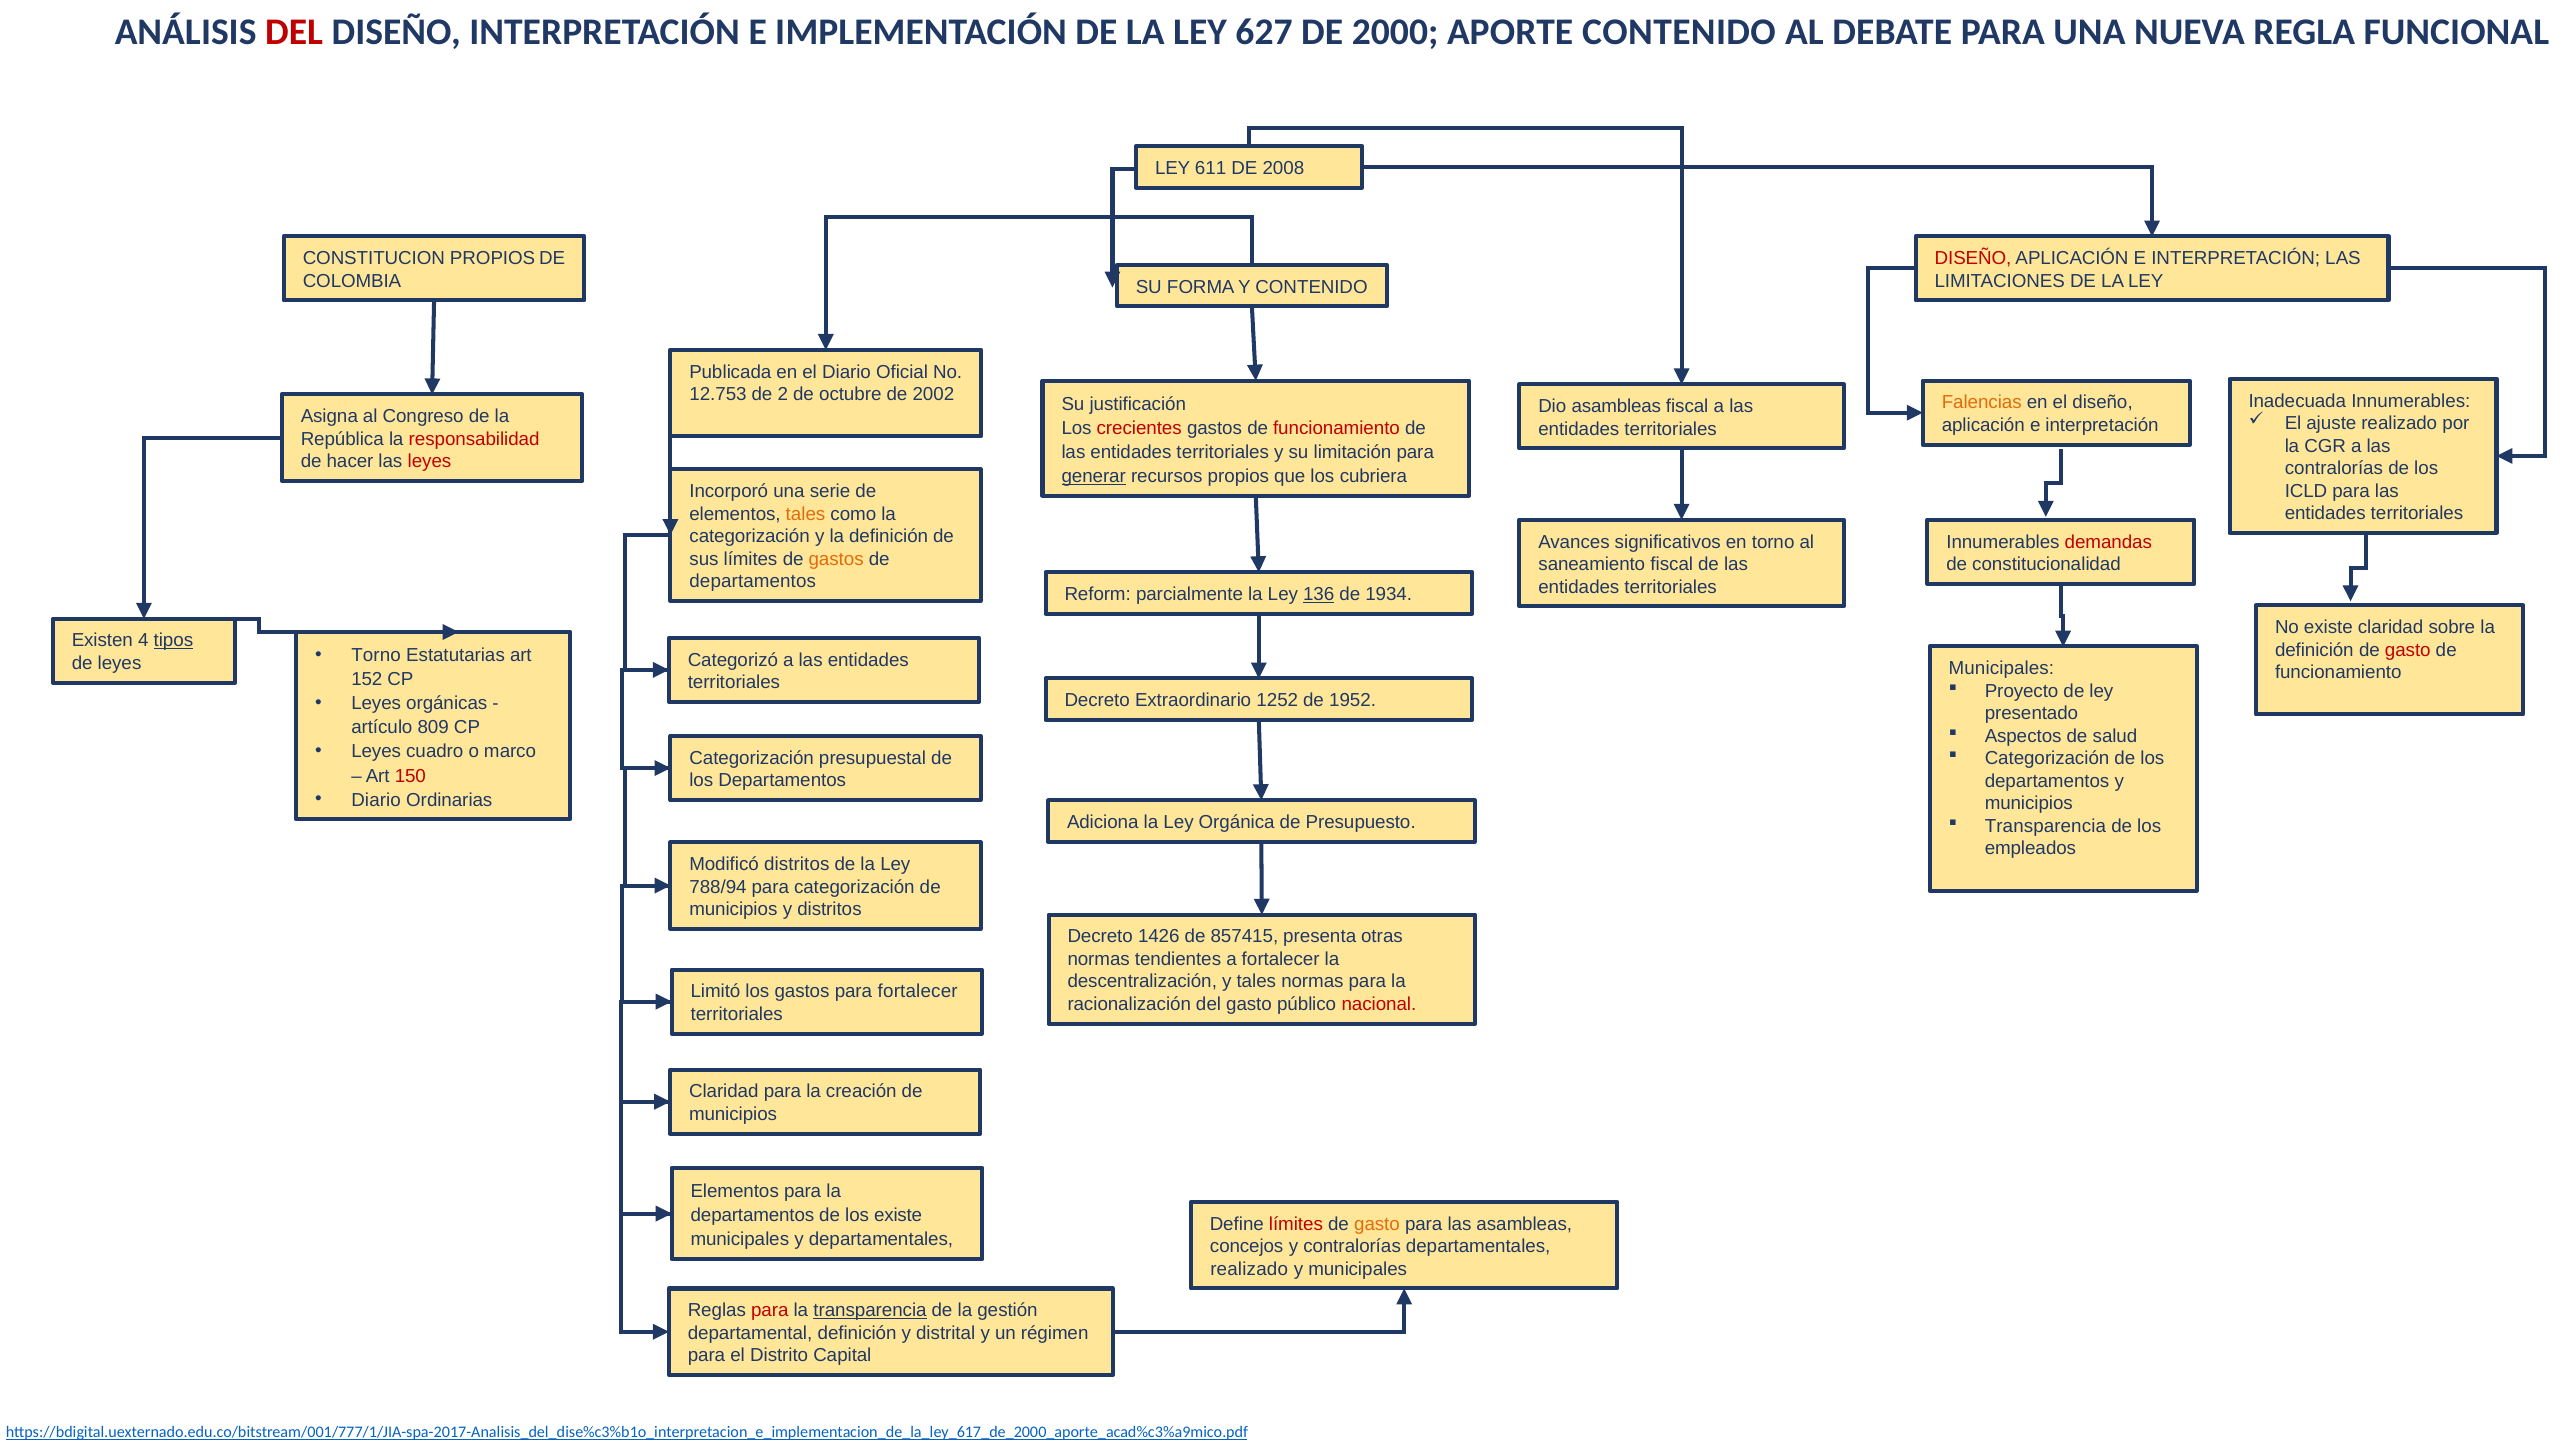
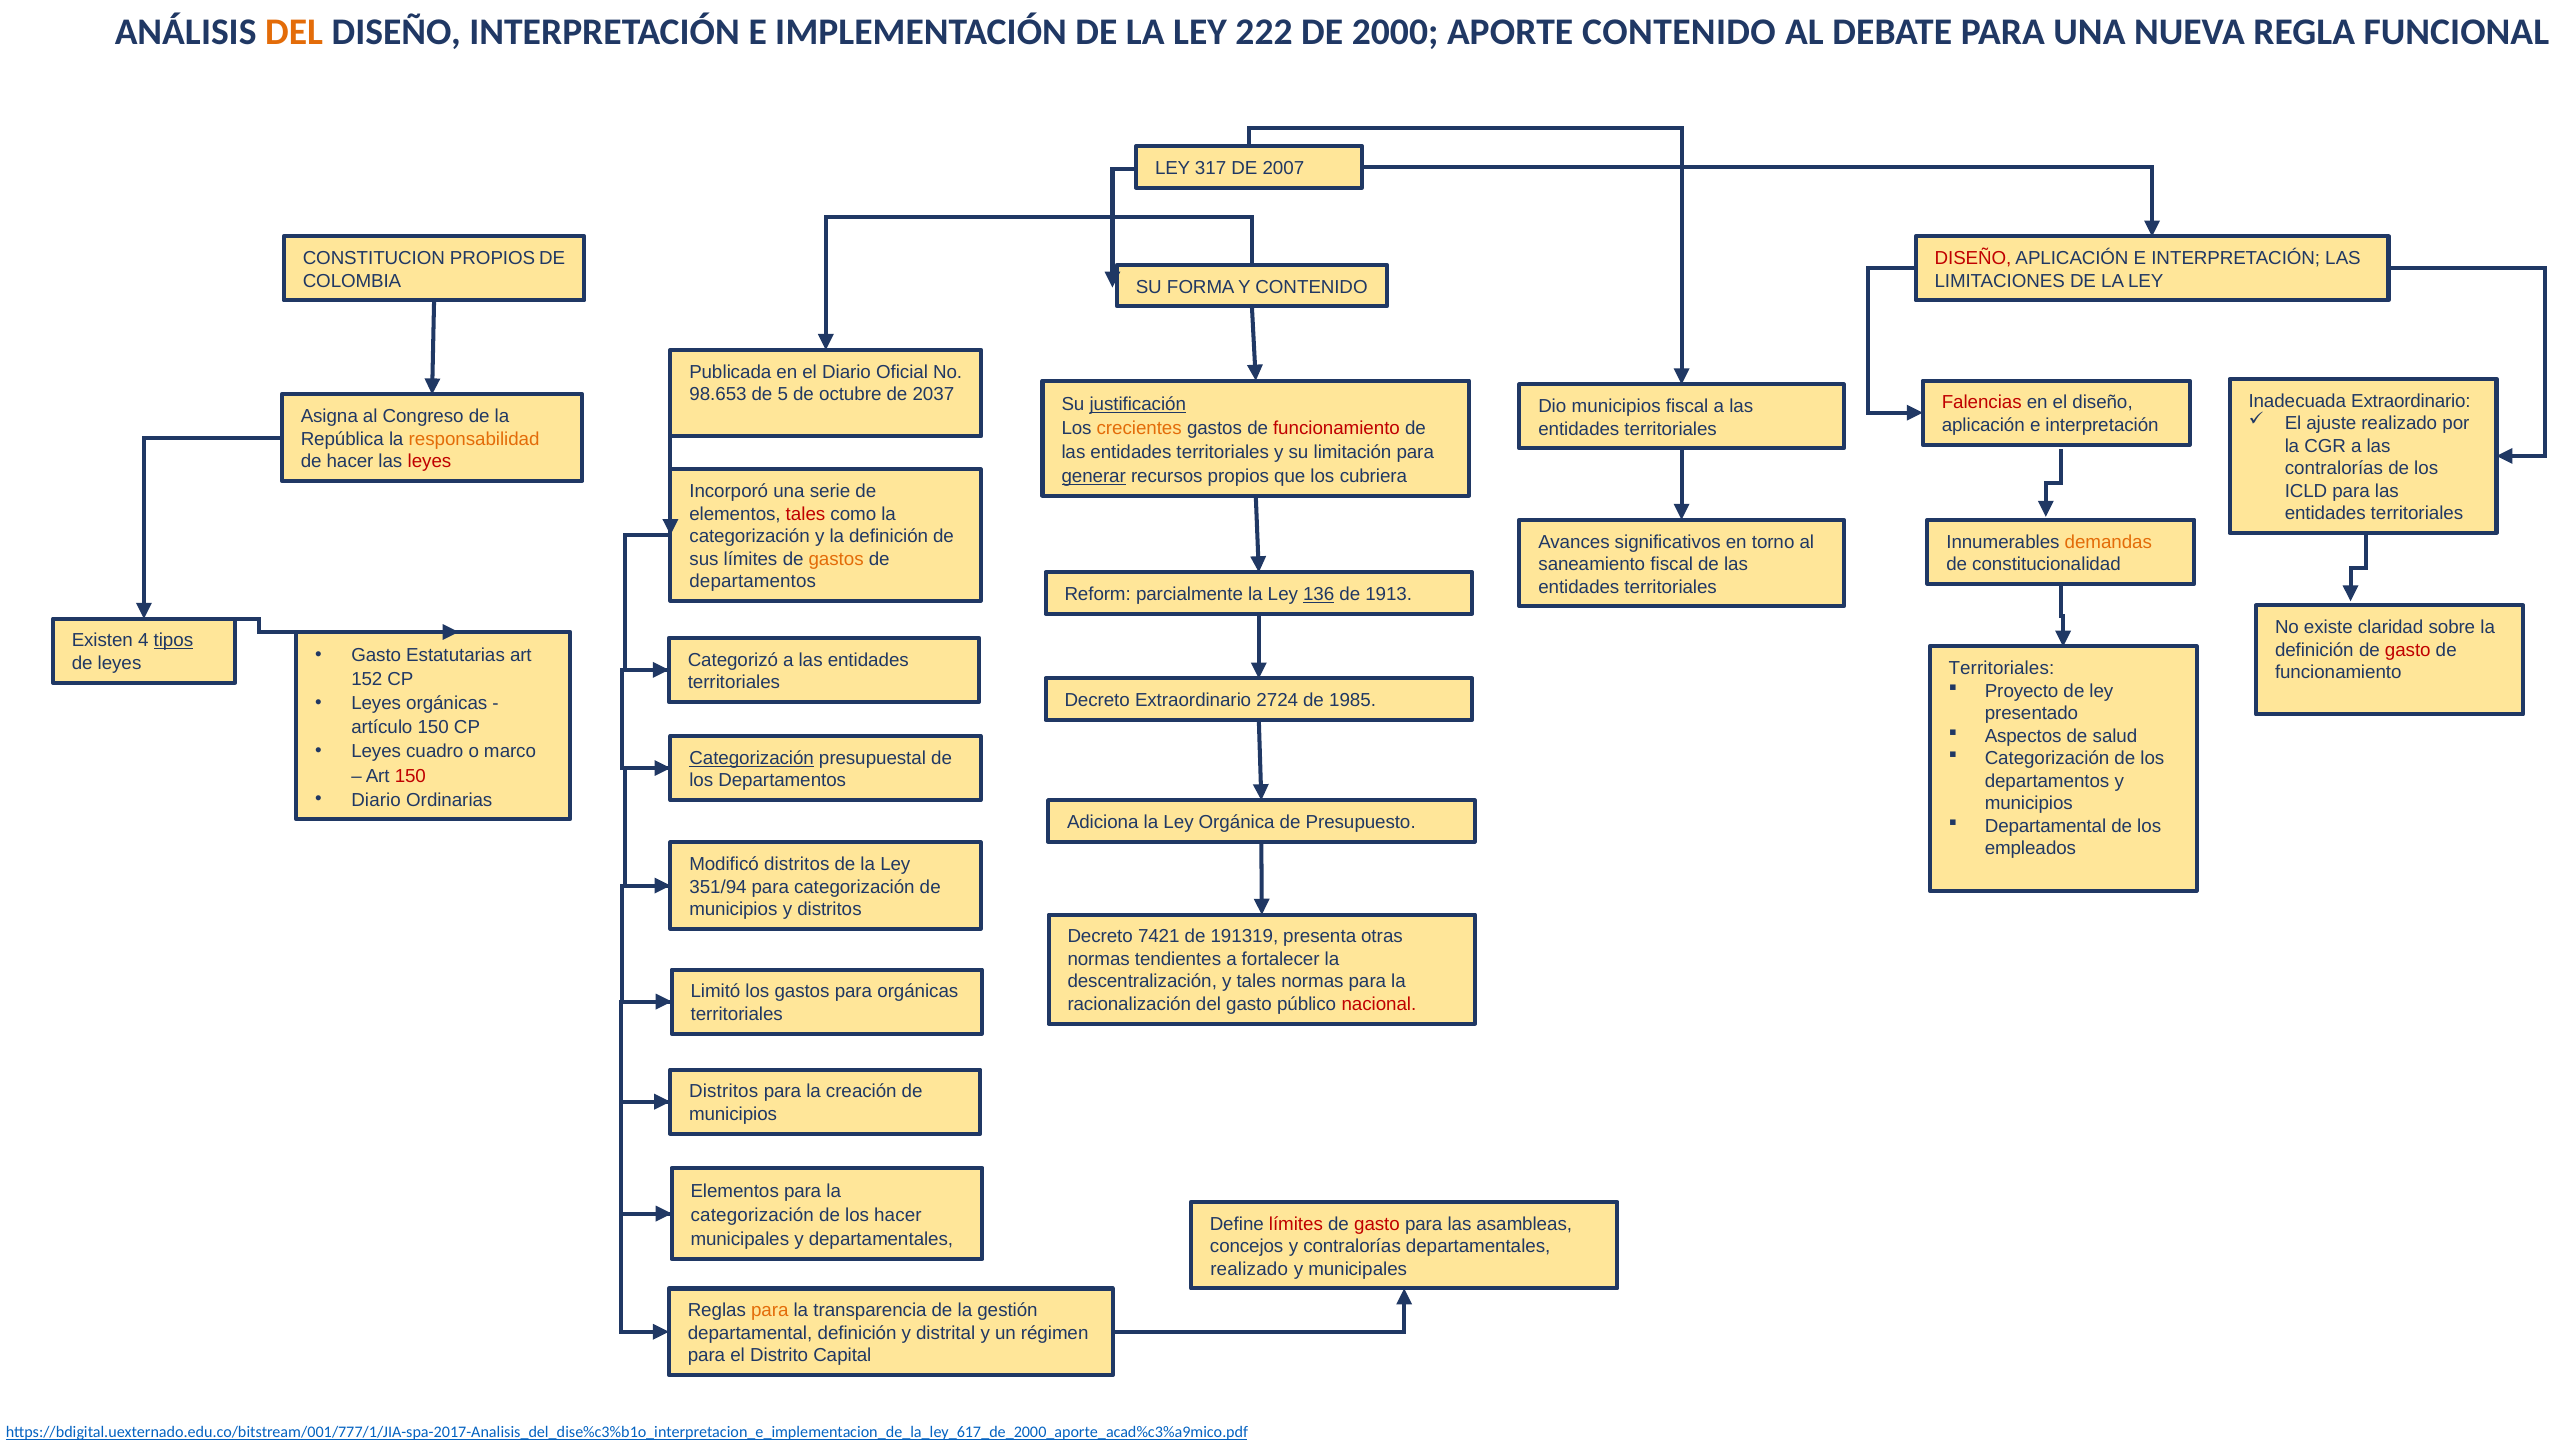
DEL colour: red -> orange (294, 32)
627: 627 -> 222 (1264, 32)
611: 611 -> 317 (1211, 168)
2008: 2008 -> 2007 (1283, 168)
12.753: 12.753 -> 98.653 (718, 394)
2: 2 -> 5 (783, 394)
2002: 2002 -> 2037 (933, 394)
Inadecuada Innumerables: Innumerables -> Extraordinario (2411, 401)
Falencias colour: orange -> red (1982, 403)
justificación underline: none -> present (1138, 404)
Dio asambleas: asambleas -> municipios (1616, 406)
crecientes colour: red -> orange (1139, 428)
responsabilidad colour: red -> orange (474, 439)
tales colour: orange -> red (806, 514)
demandas colour: red -> orange (2108, 542)
1934: 1934 -> 1913 (1389, 594)
Torno: Torno -> Gasto (376, 656)
Municipales: Municipales -> Territoriales (2001, 669)
1252: 1252 -> 2724 (1277, 701)
1952: 1952 -> 1985 (1353, 701)
artículo 809: 809 -> 150 (433, 728)
Categorización underline: none -> present (752, 758)
Transparencia: Transparencia -> Departamental (2046, 826)
788/94: 788/94 -> 351/94 (718, 887)
1426: 1426 -> 7421 (1159, 937)
857415: 857415 -> 191319 (1244, 937)
para fortalecer: fortalecer -> orgánicas (918, 992)
Claridad: Claridad -> Distritos (724, 1092)
departamentos: departamentos -> categorización (752, 1216)
los existe: existe -> hacer (898, 1216)
gasto colour: orange -> red (1377, 1224)
para colour: red -> orange (770, 1311)
transparencia underline: present -> none (870, 1311)
